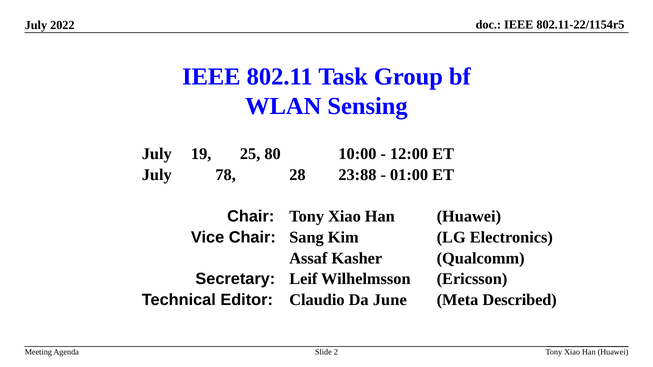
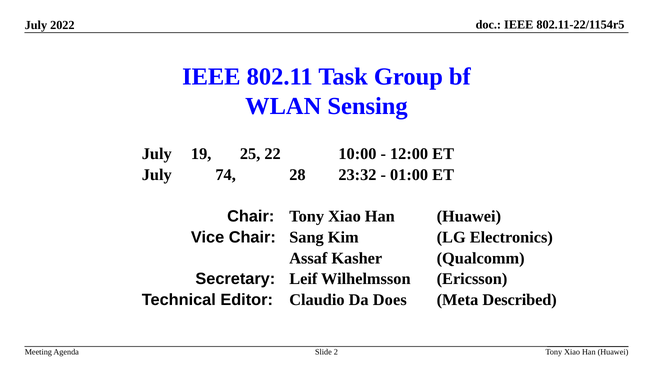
80: 80 -> 22 (273, 154)
78: 78 -> 74 (226, 175)
23:88: 23:88 -> 23:32 (357, 175)
June: June -> Does (390, 300)
